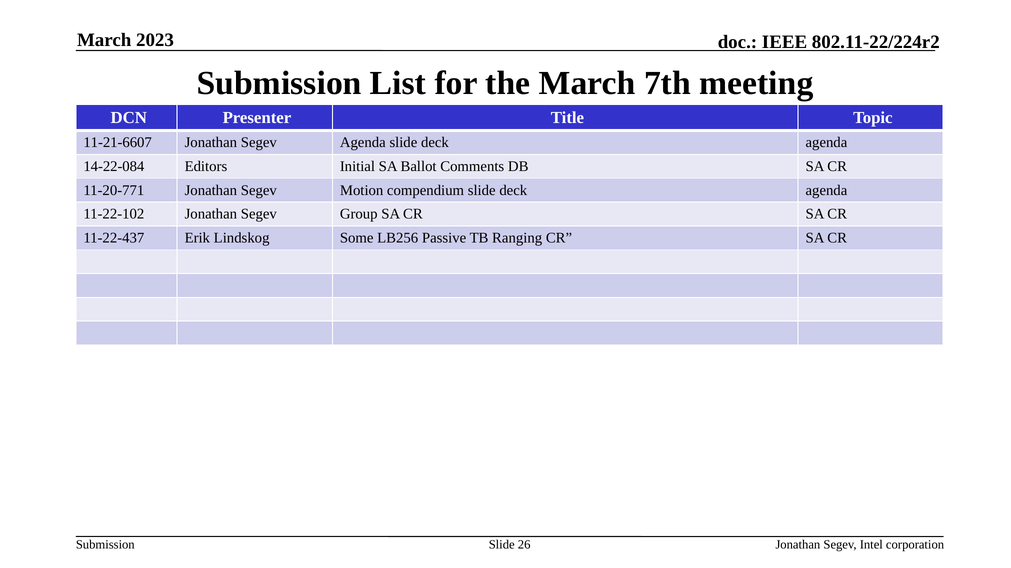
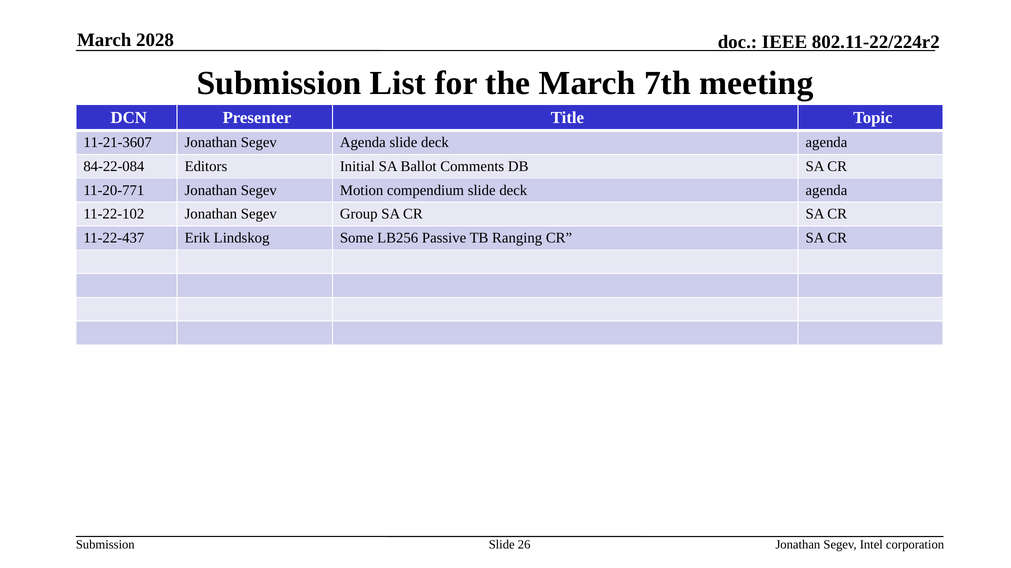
2023: 2023 -> 2028 (155, 40)
11-21-6607: 11-21-6607 -> 11-21-3607 (118, 143)
14-22-084: 14-22-084 -> 84-22-084 (114, 167)
